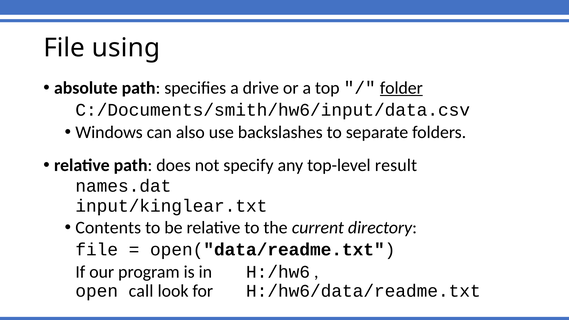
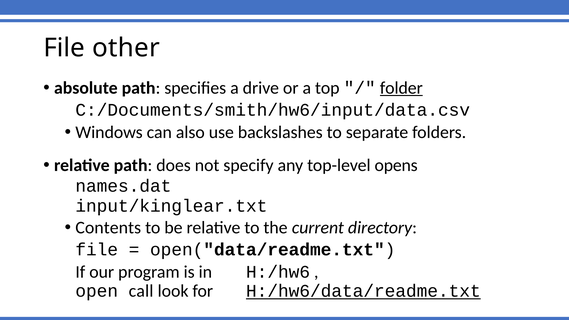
using: using -> other (126, 48)
result: result -> opens (396, 165)
H:/hw6/data/readme.txt underline: none -> present (363, 291)
